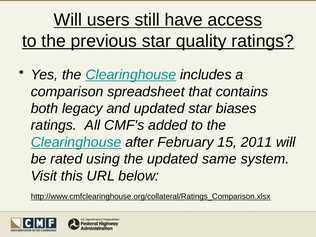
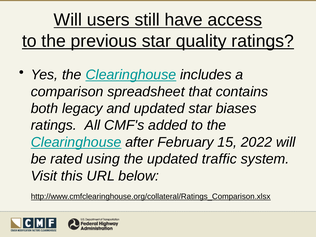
2011: 2011 -> 2022 (257, 142)
same: same -> traffic (219, 159)
